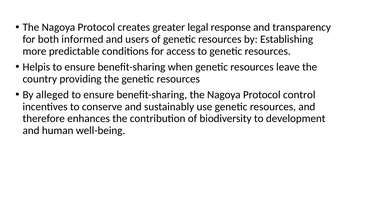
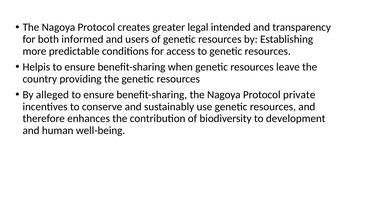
response: response -> intended (231, 27)
control: control -> private (299, 95)
